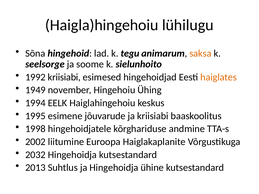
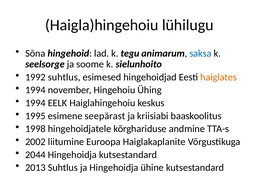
saksa colour: orange -> blue (200, 53)
1992 kriisiabi: kriisiabi -> suhtlus (64, 77)
1949: 1949 -> 1994 (35, 90)
jõuvarude: jõuvarude -> seepärast (105, 116)
2032: 2032 -> 2044 (35, 155)
